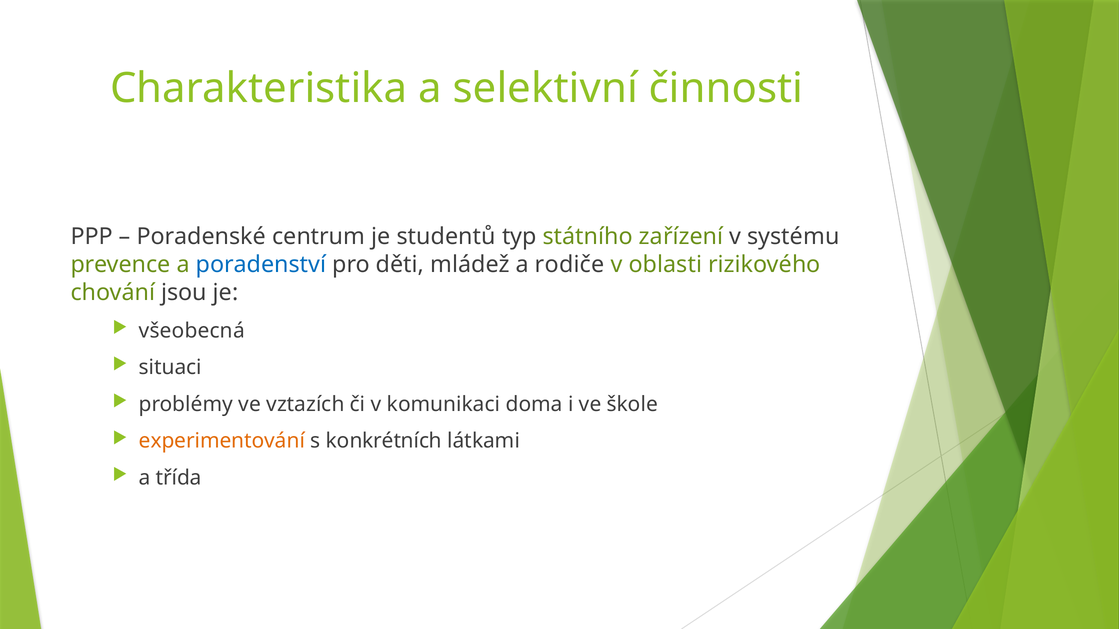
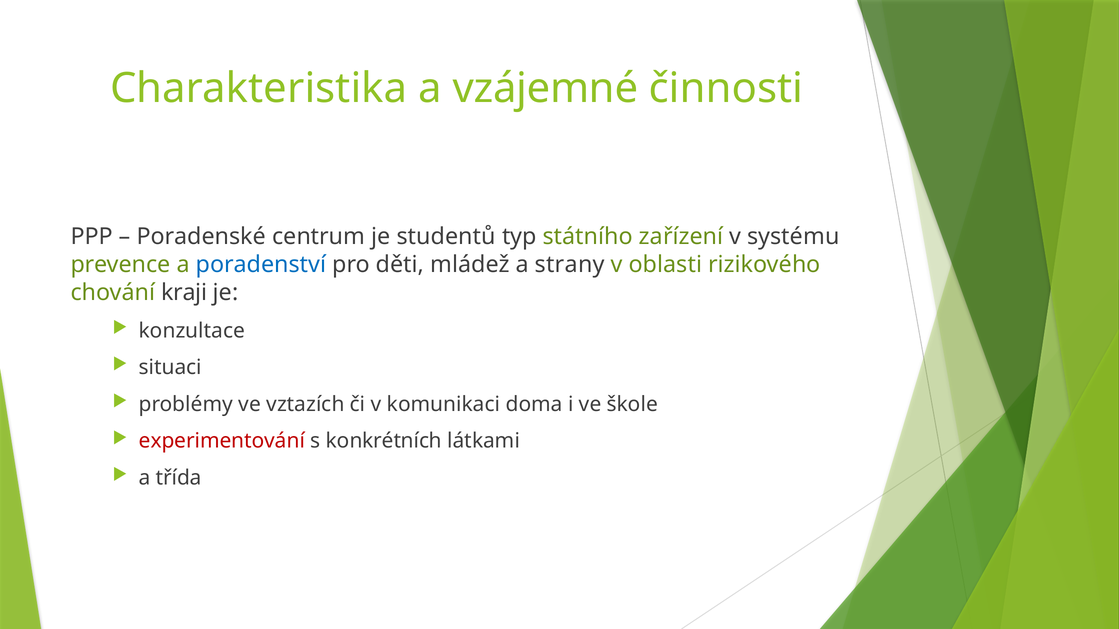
selektivní: selektivní -> vzájemné (545, 88)
rodiče: rodiče -> strany (570, 265)
jsou: jsou -> kraji (184, 293)
všeobecná: všeobecná -> konzultace (192, 331)
experimentování colour: orange -> red (222, 441)
